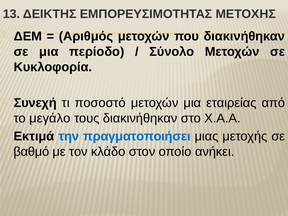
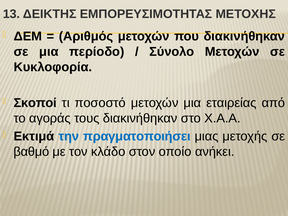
Συνεχή: Συνεχή -> Σκοποί (35, 103)
μεγάλο: μεγάλο -> αγοράς (50, 118)
